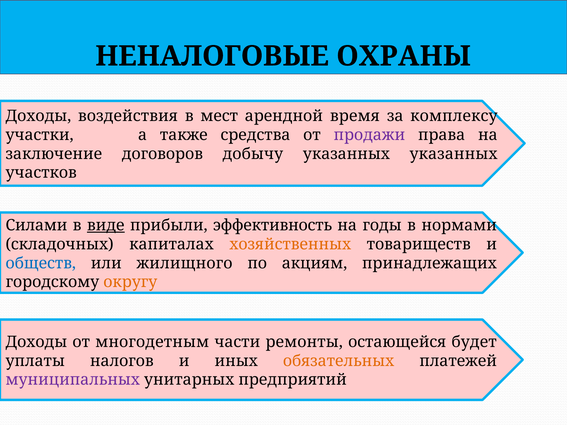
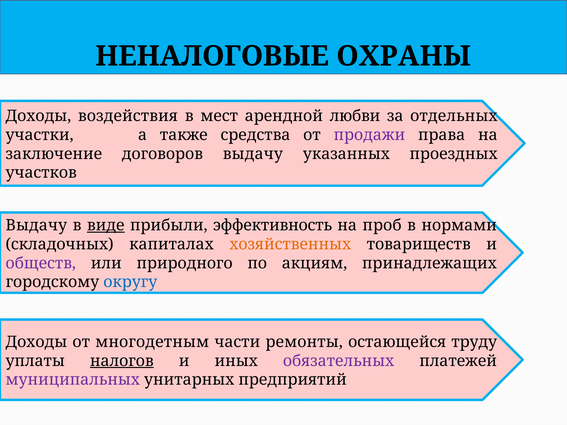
время: время -> любви (355, 116)
комплексу: комплексу -> отдельных (454, 116)
договоров добычу: добычу -> выдачу (253, 154)
указанных указанных: указанных -> проездных (454, 154)
Силами: Силами -> Выдачу (36, 226)
годы: годы -> проб (382, 226)
обществ colour: blue -> purple (41, 263)
жилищного: жилищного -> природного (185, 263)
округу colour: orange -> blue (130, 282)
будет: будет -> труду (474, 342)
налогов underline: none -> present (122, 361)
обязательных colour: orange -> purple (339, 361)
